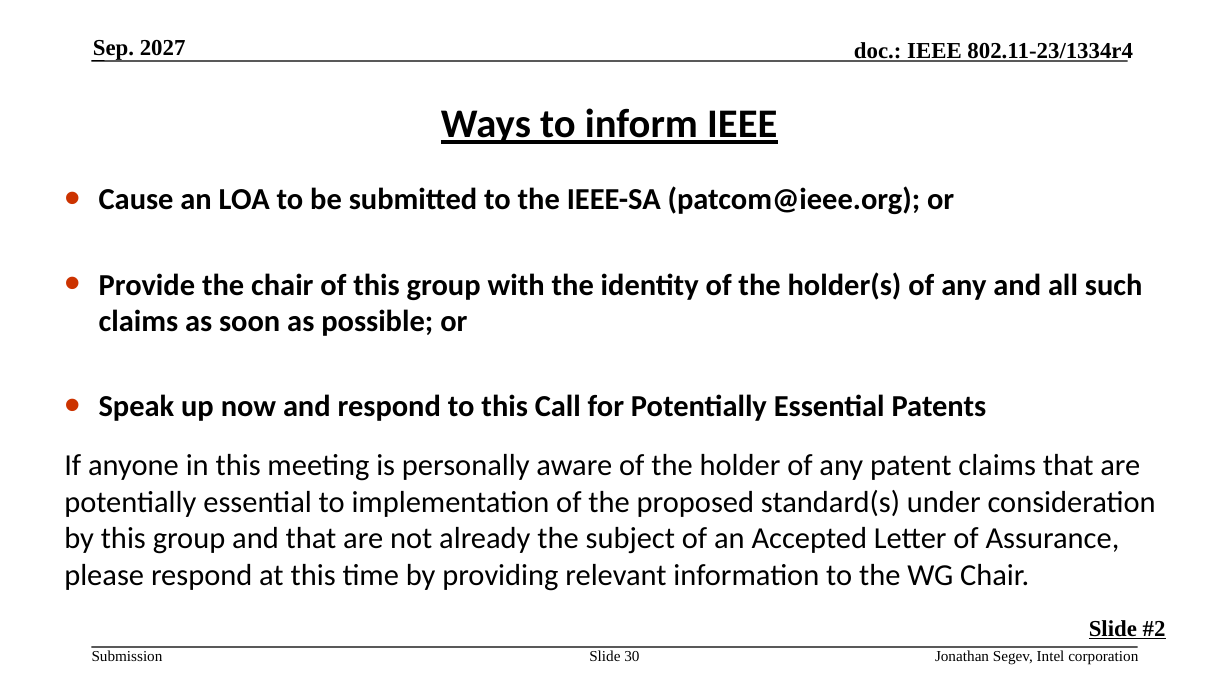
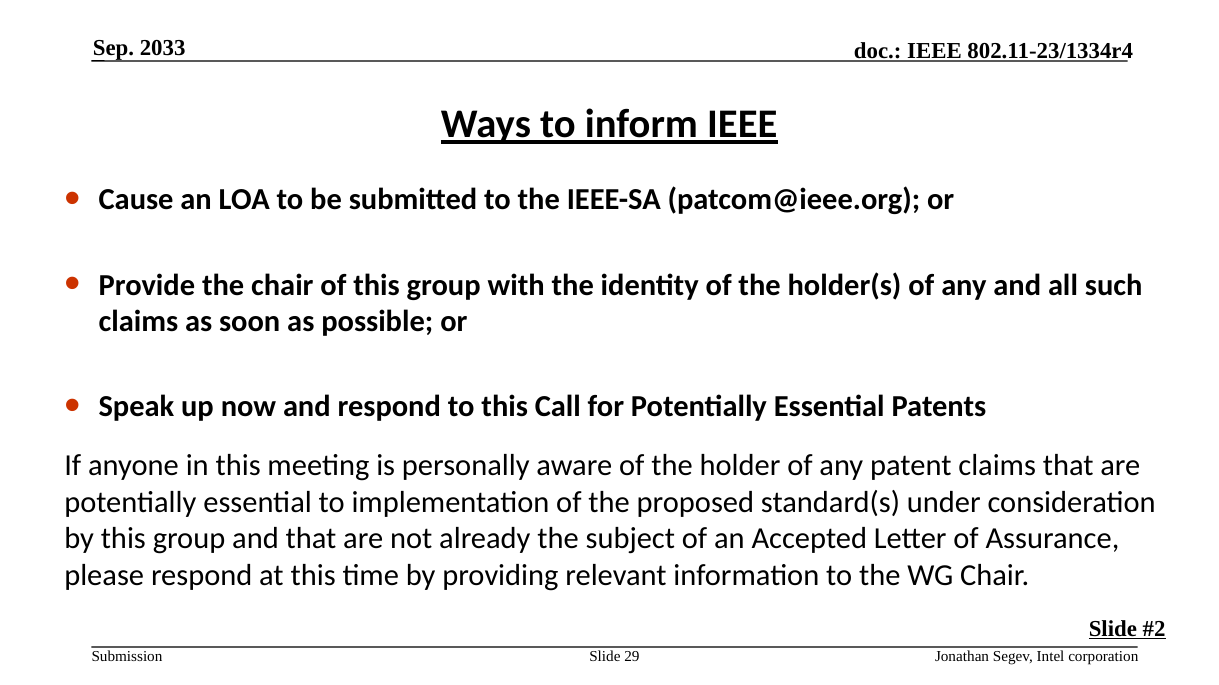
2027: 2027 -> 2033 (163, 48)
30: 30 -> 29 (632, 658)
